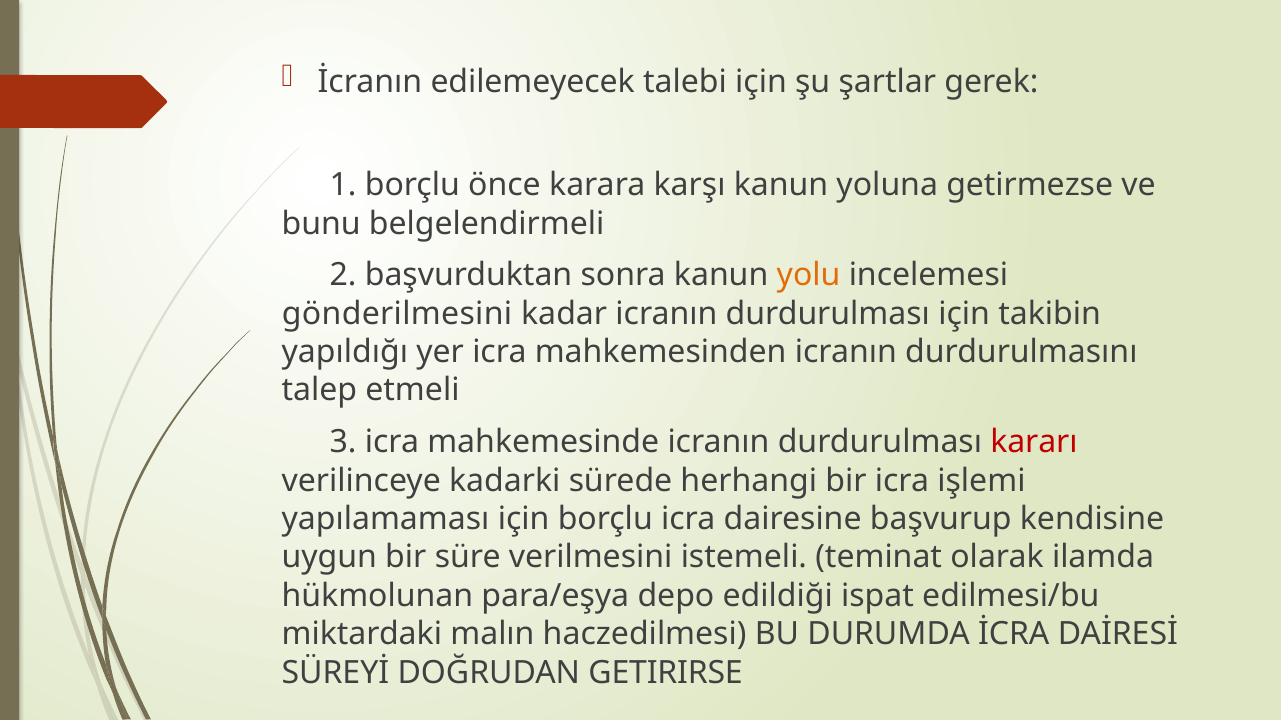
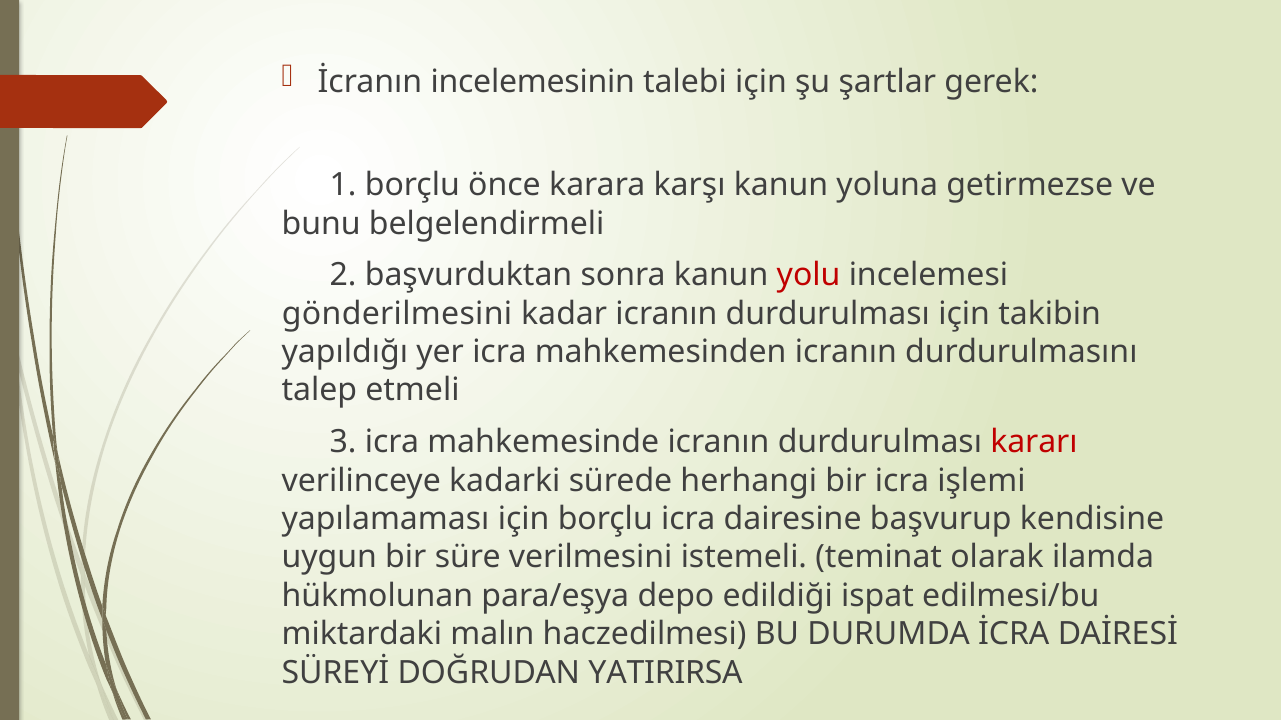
edilemeyecek: edilemeyecek -> incelemesinin (533, 82)
yolu colour: orange -> red (809, 275)
GETIRIRSE: GETIRIRSE -> YATIRIRSA (666, 673)
